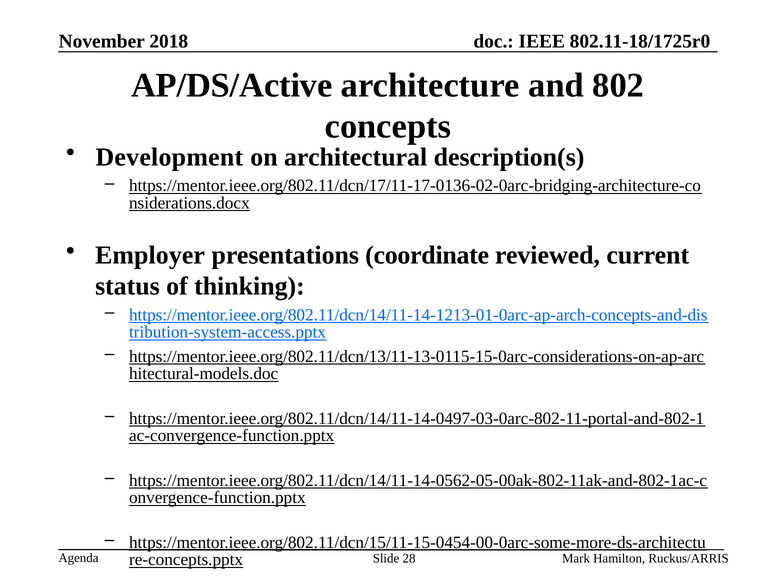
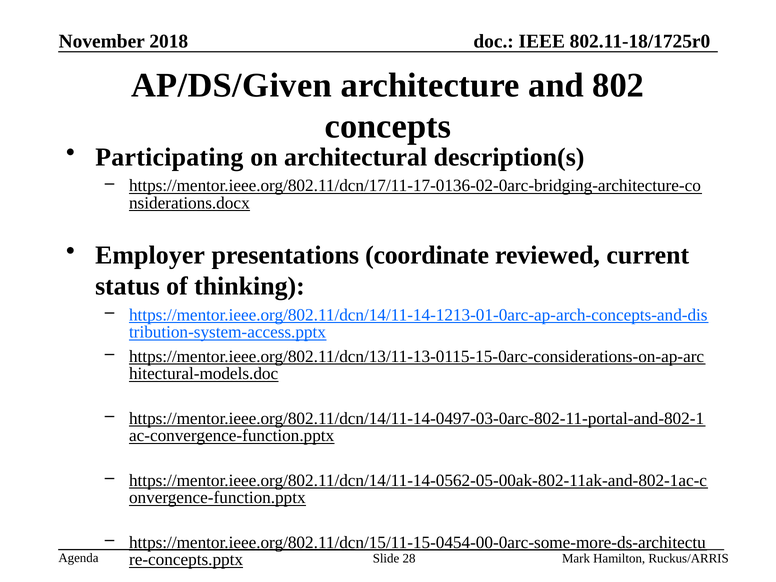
AP/DS/Active: AP/DS/Active -> AP/DS/Given (231, 85)
Development: Development -> Participating (169, 157)
